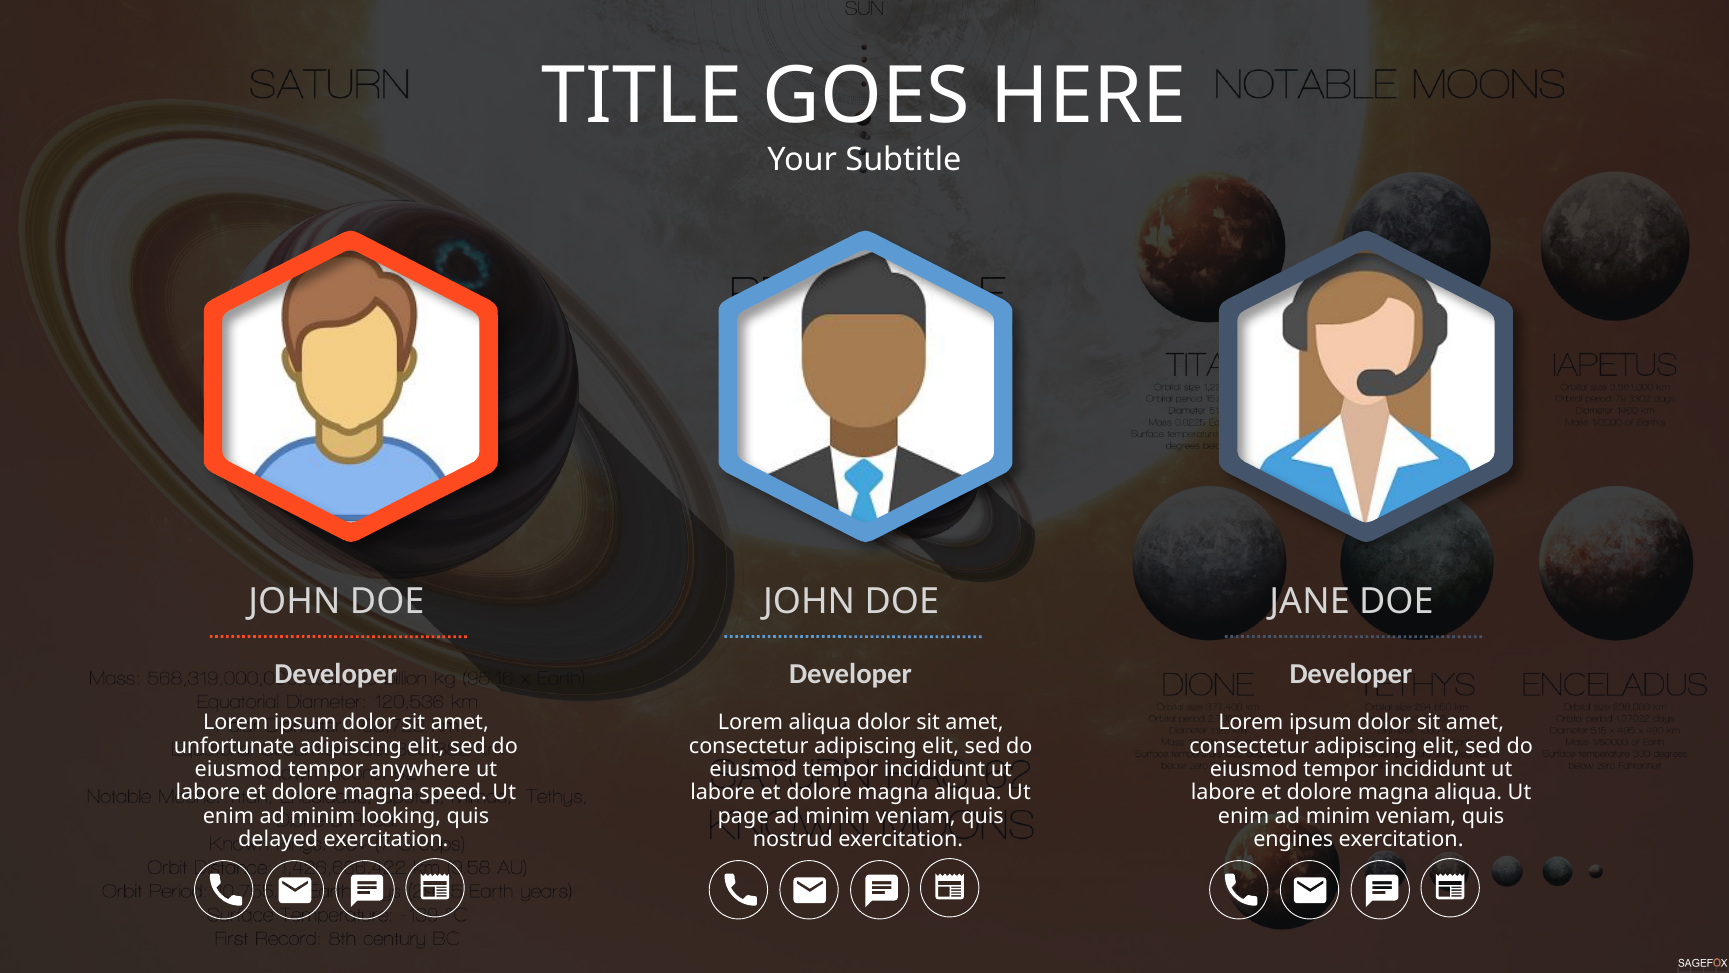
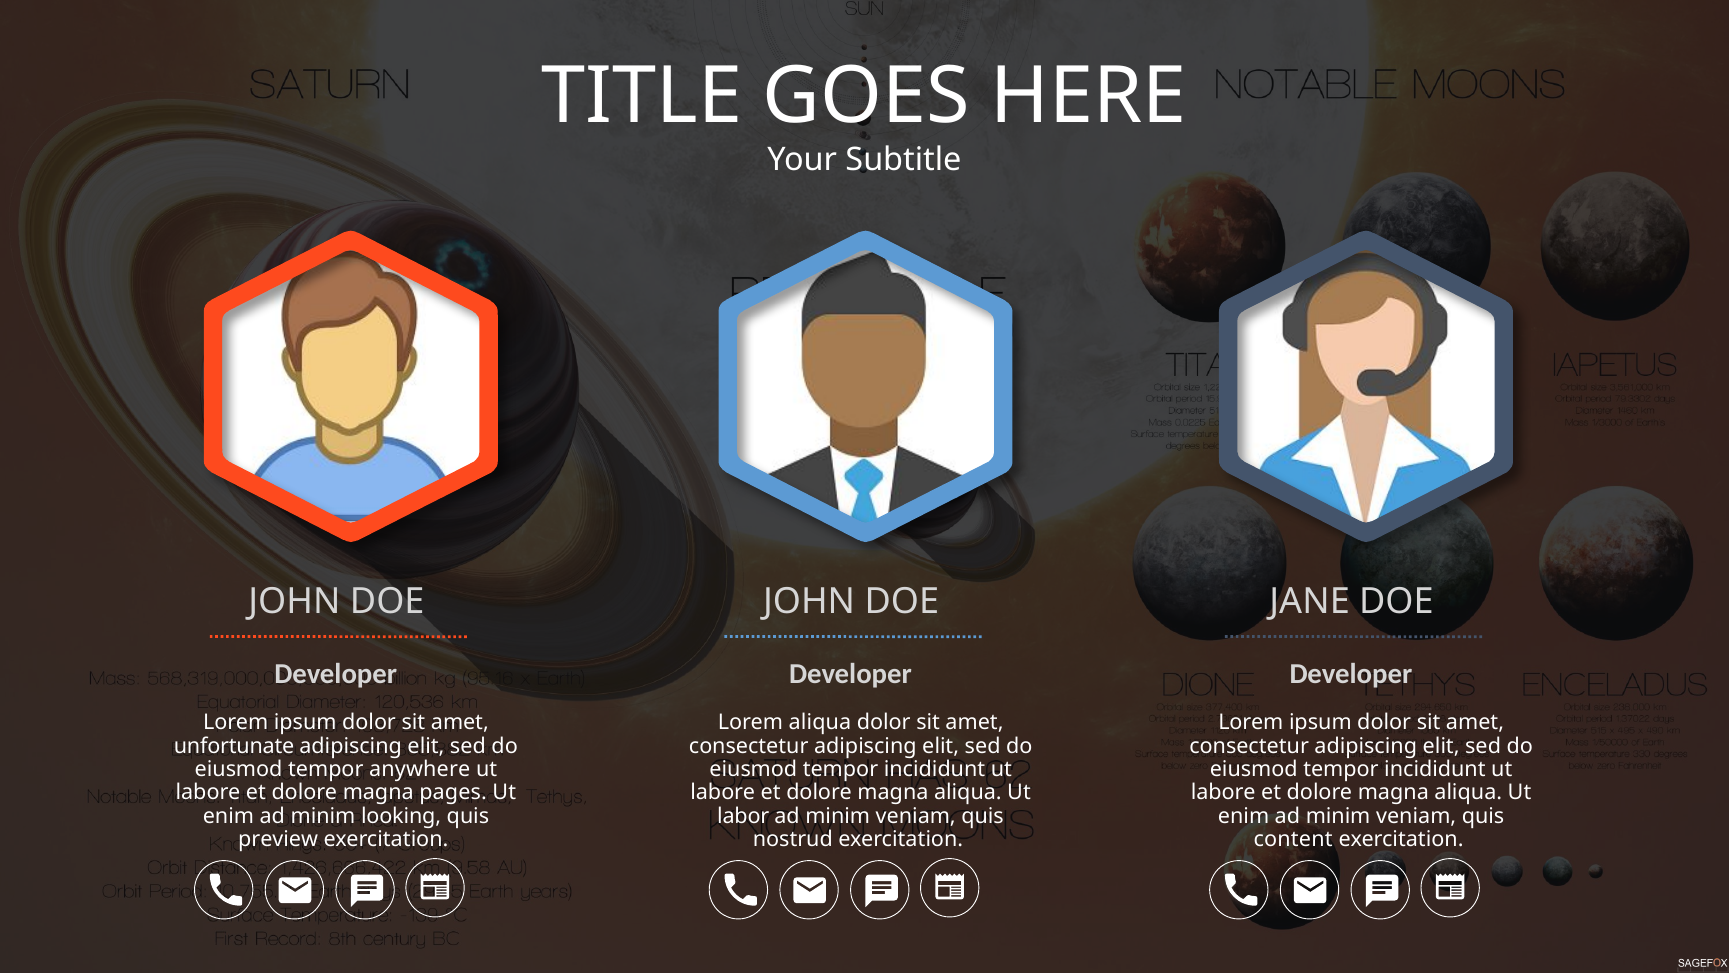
speed: speed -> pages (453, 792)
page: page -> labor (743, 816)
delayed: delayed -> preview (278, 839)
engines: engines -> content (1293, 839)
